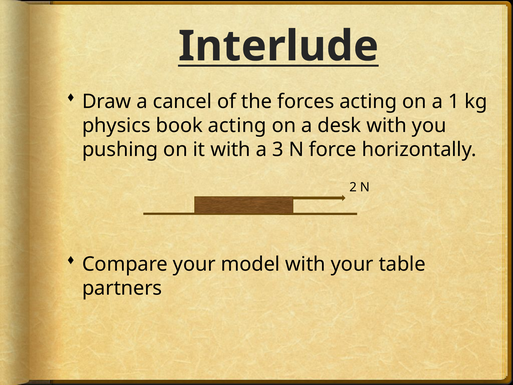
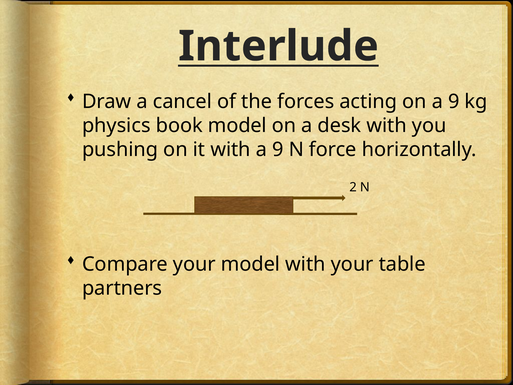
on a 1: 1 -> 9 (454, 101)
book acting: acting -> model (237, 125)
with a 3: 3 -> 9 (278, 149)
